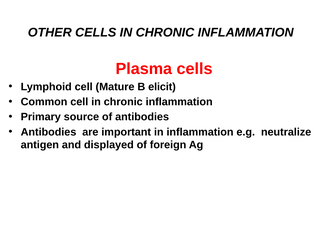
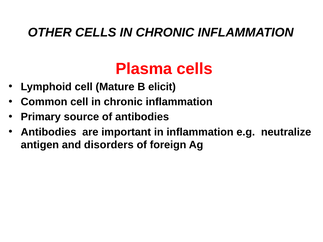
displayed: displayed -> disorders (109, 145)
